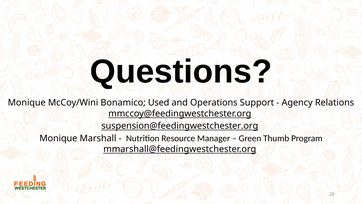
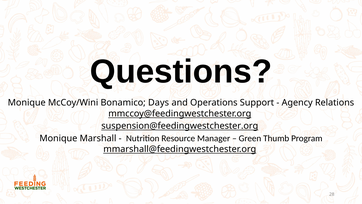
Used: Used -> Days (159, 103)
